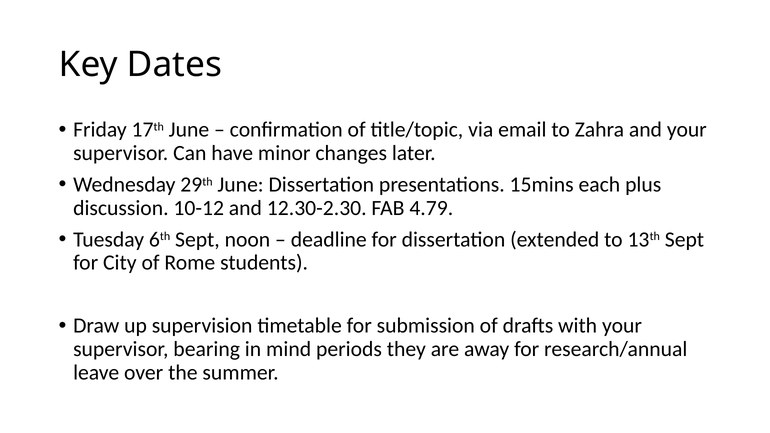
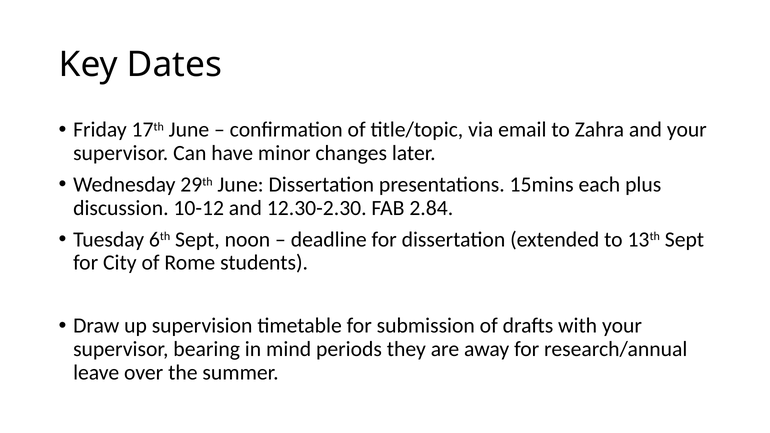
4.79: 4.79 -> 2.84 (431, 208)
